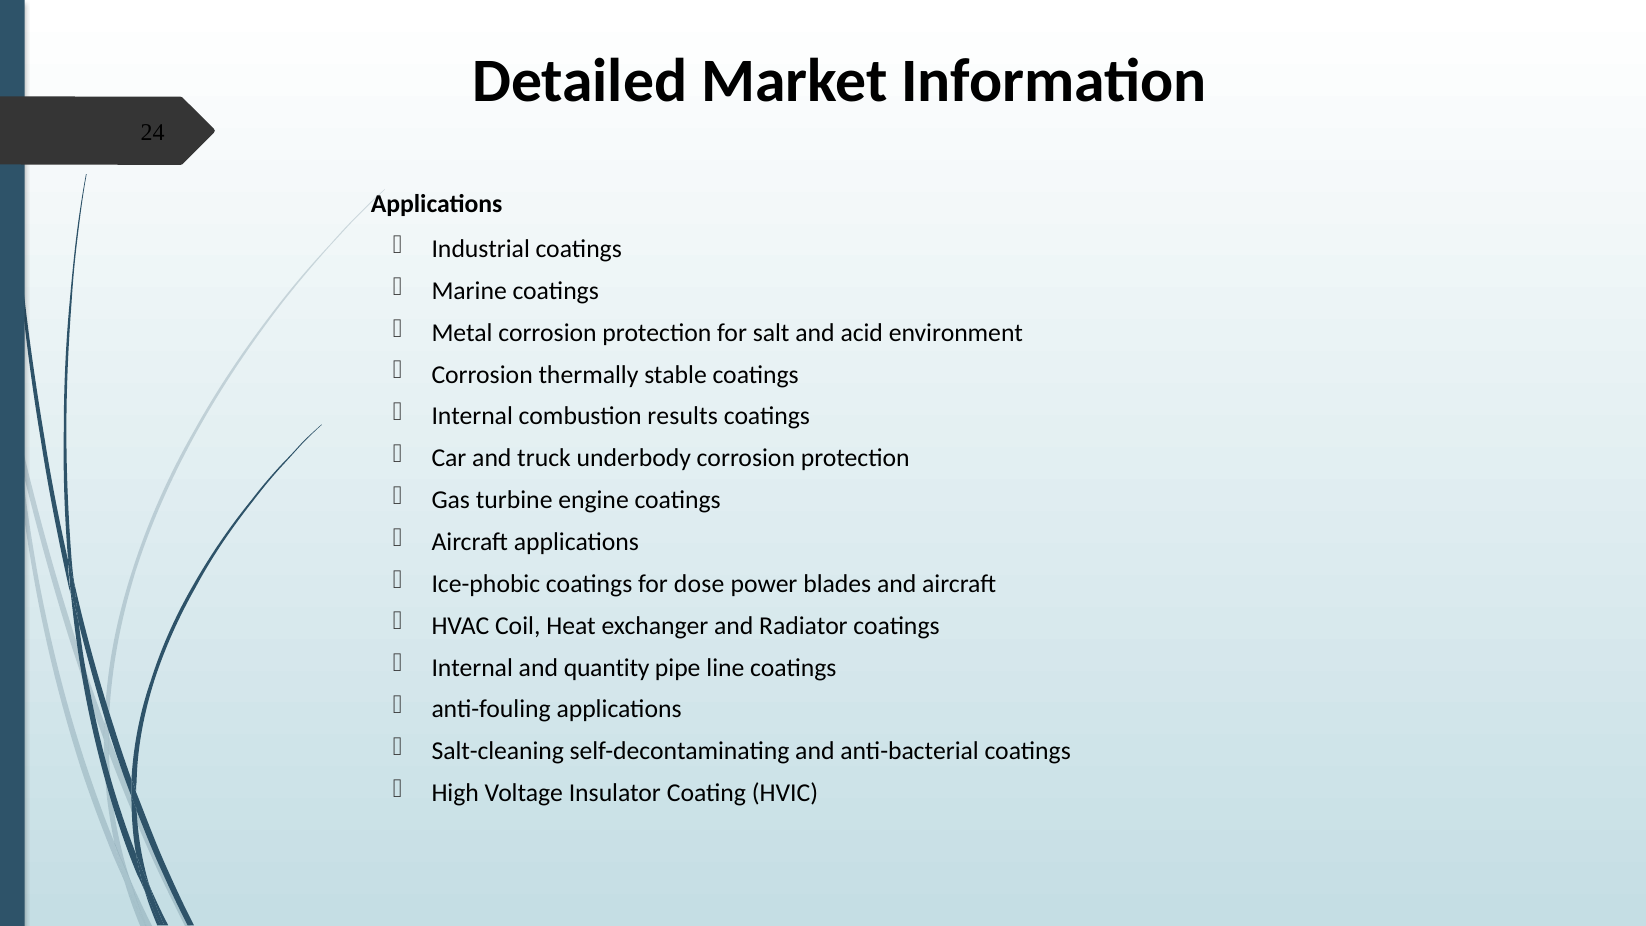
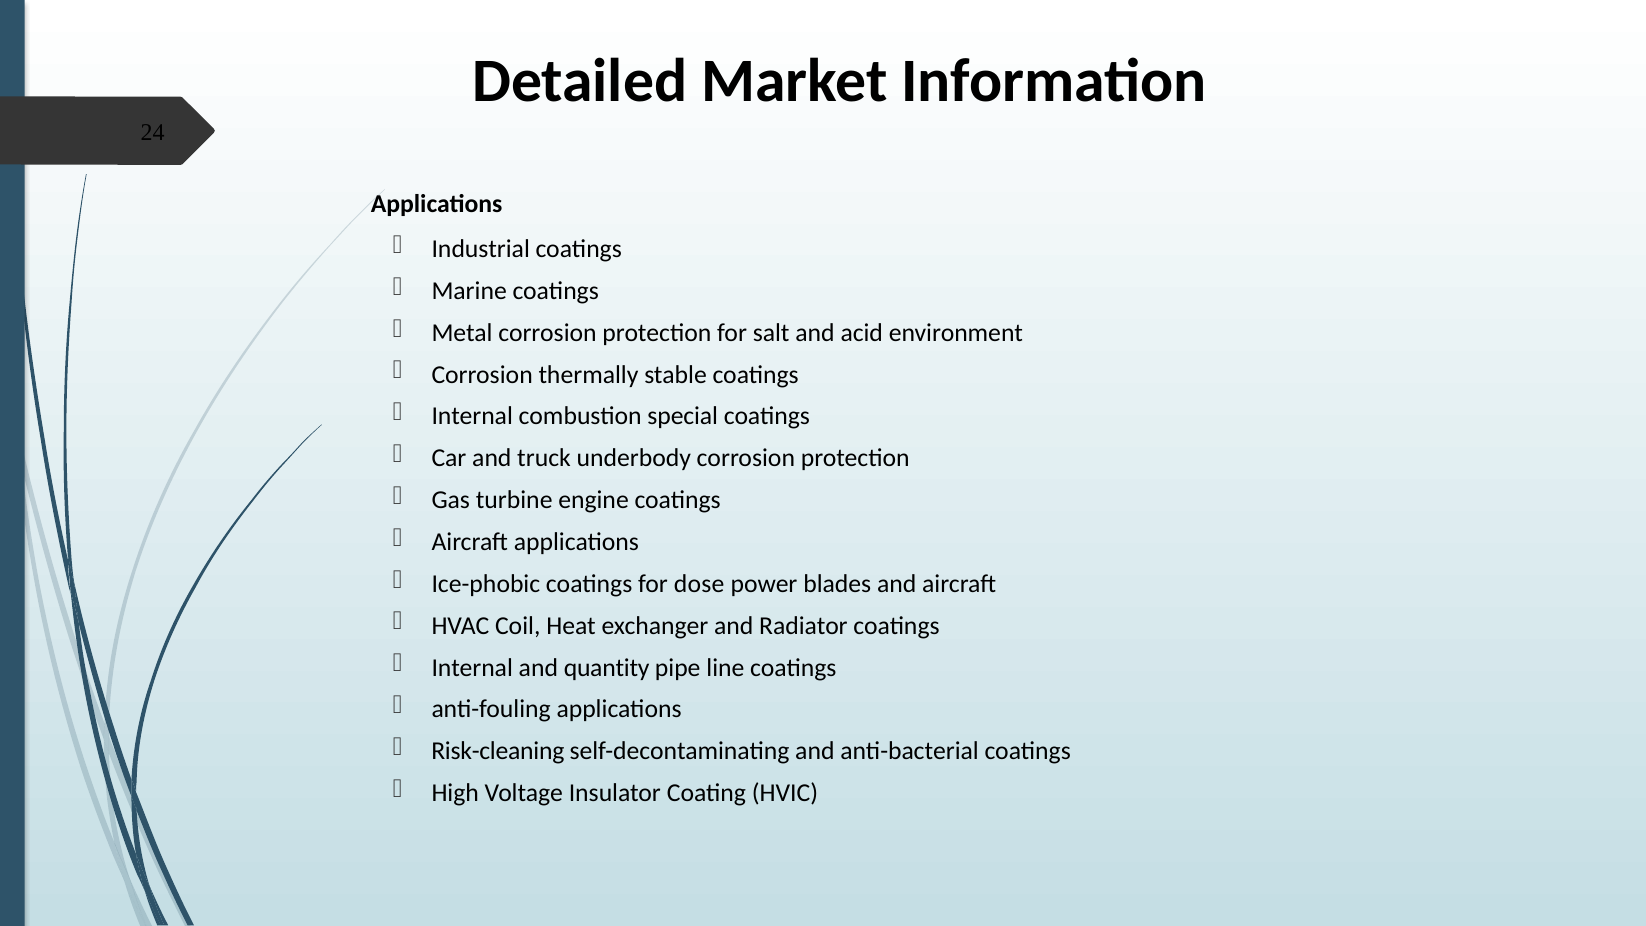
results: results -> special (683, 416)
Salt-cleaning: Salt-cleaning -> Risk-cleaning (498, 751)
